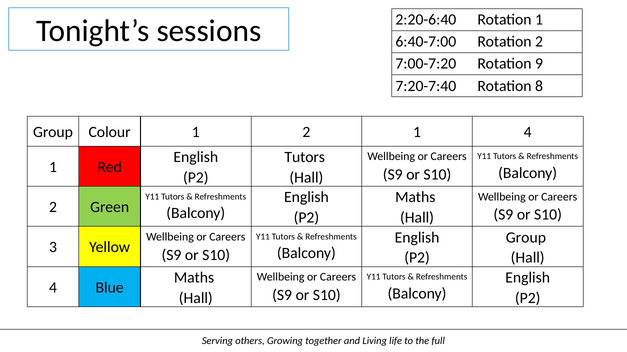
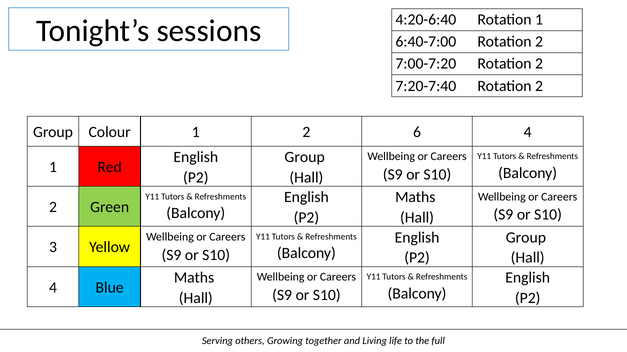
2:20-6:40: 2:20-6:40 -> 4:20-6:40 (426, 20)
7:00-7:20 Rotation 9: 9 -> 2 (539, 64)
7:20-7:40 Rotation 8: 8 -> 2 (539, 86)
2 1: 1 -> 6 (417, 132)
Tutors: Tutors -> Group (305, 157)
